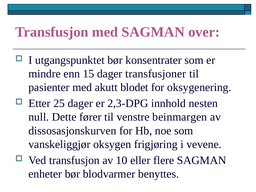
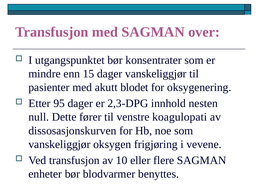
dager transfusjoner: transfusjoner -> vanskeliggjør (156, 74)
25: 25 -> 95 (59, 103)
beinmargen: beinmargen -> koagulopati (180, 117)
